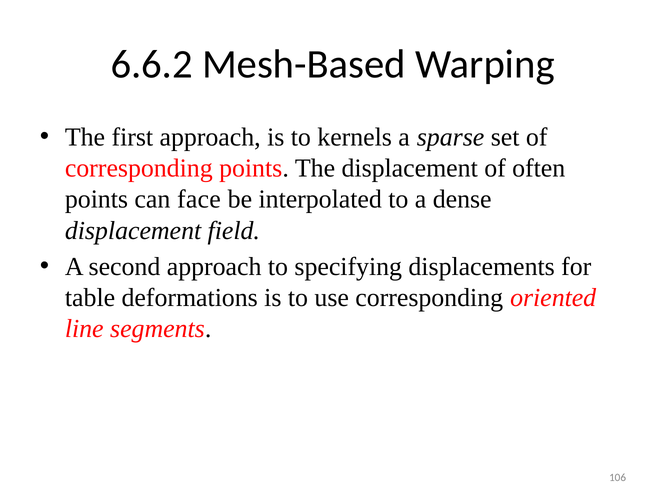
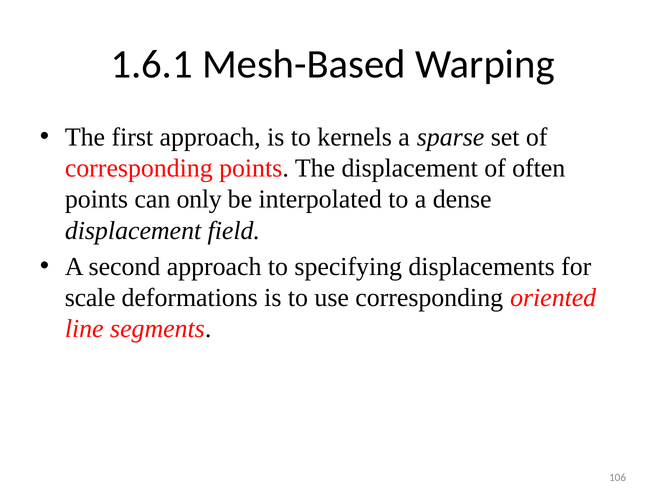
6.6.2: 6.6.2 -> 1.6.1 (152, 64)
face: face -> only (199, 199)
table: table -> scale (90, 297)
